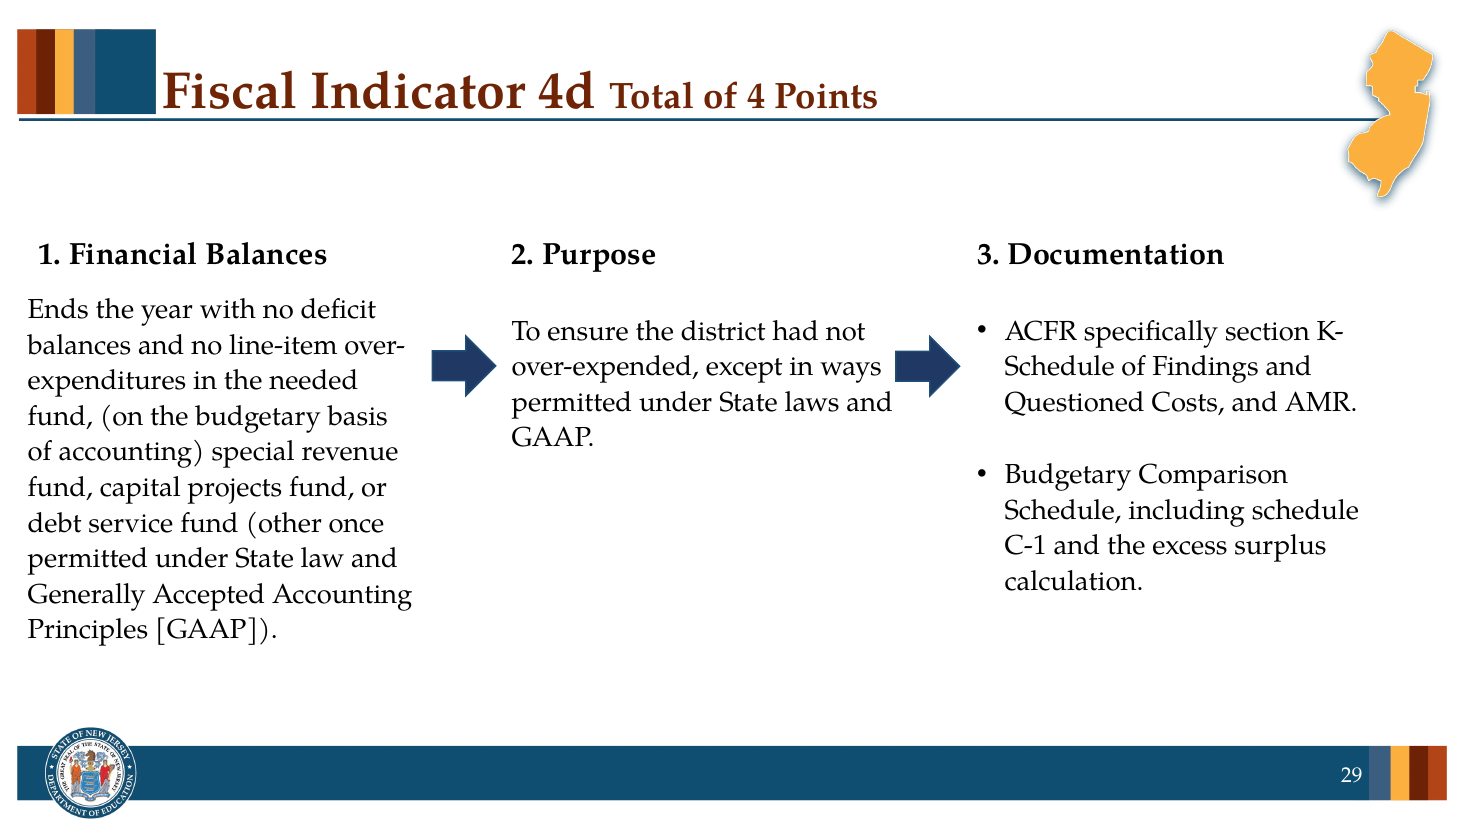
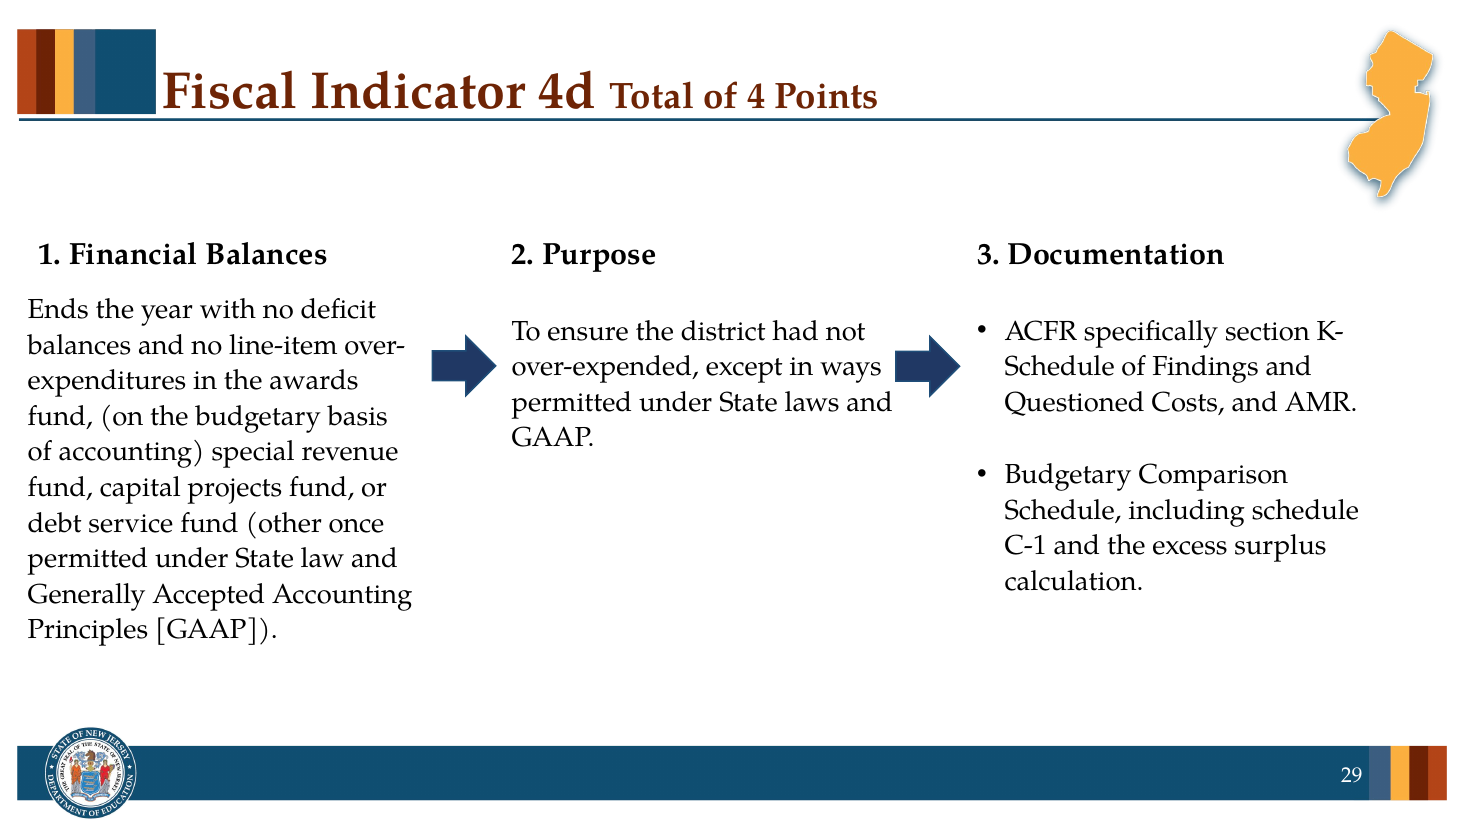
needed: needed -> awards (314, 381)
